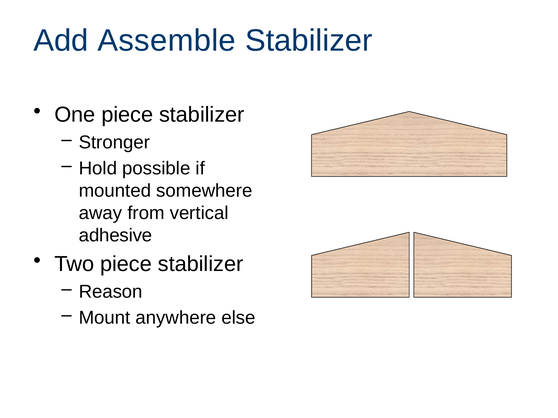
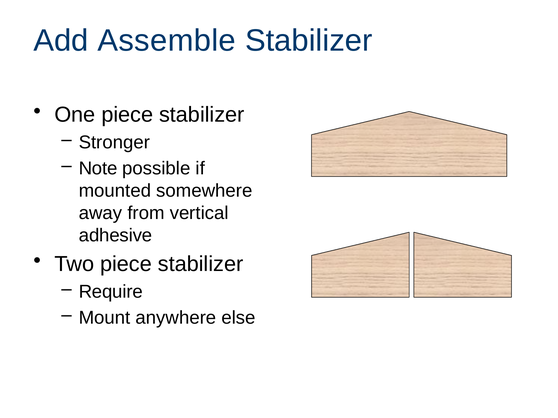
Hold: Hold -> Note (98, 169)
Reason: Reason -> Require (111, 292)
